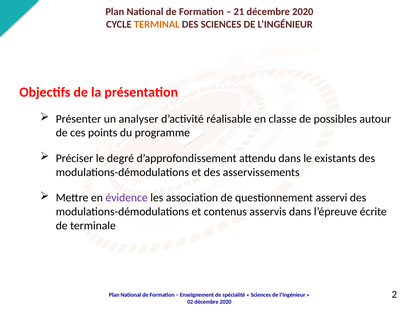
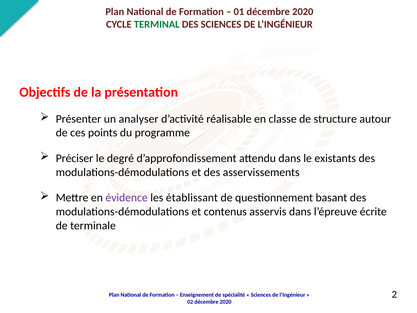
21: 21 -> 01 (239, 12)
TERMINAL colour: orange -> green (157, 24)
possibles: possibles -> structure (335, 119)
association: association -> établissant (192, 198)
asservi: asservi -> basant (331, 198)
